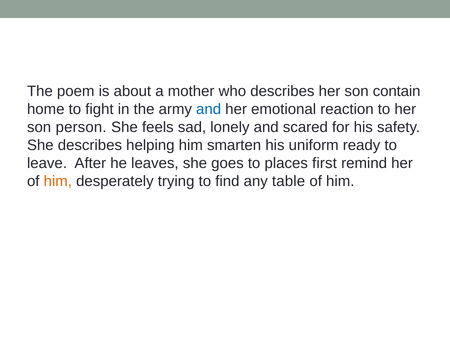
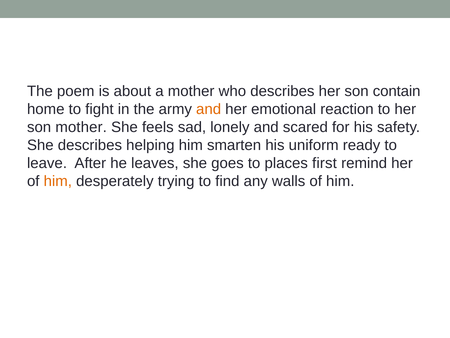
and colour: blue -> orange (209, 109)
son person: person -> mother (81, 127)
table: table -> walls (289, 181)
